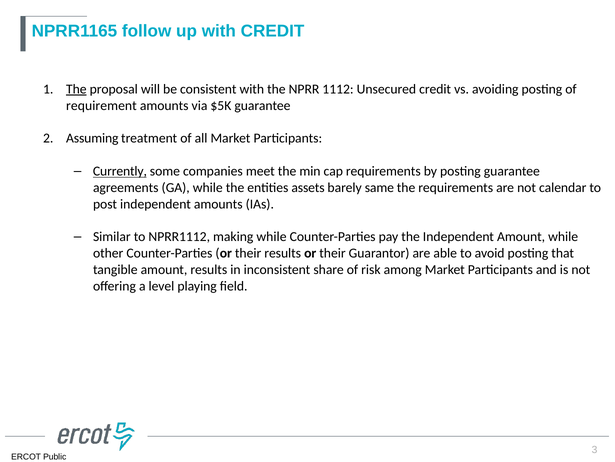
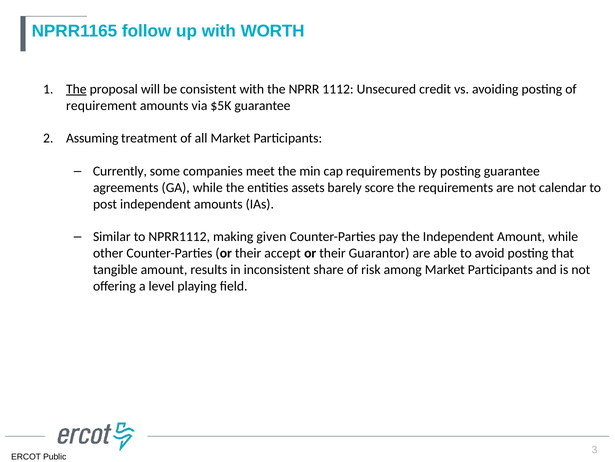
with CREDIT: CREDIT -> WORTH (273, 31)
Currently underline: present -> none (120, 171)
same: same -> score (379, 187)
making while: while -> given (271, 237)
their results: results -> accept (283, 253)
